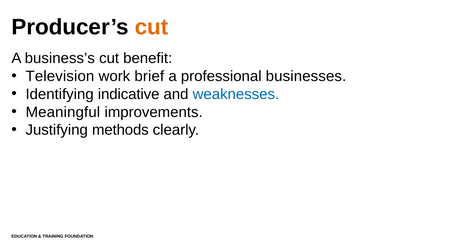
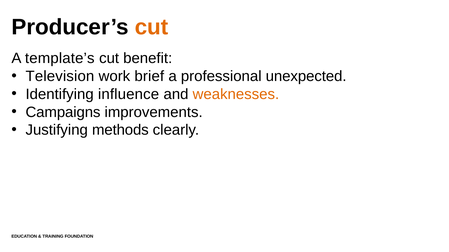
business’s: business’s -> template’s (60, 58)
businesses: businesses -> unexpected (306, 76)
indicative: indicative -> influence (129, 94)
weaknesses colour: blue -> orange (236, 94)
Meaningful: Meaningful -> Campaigns (63, 112)
